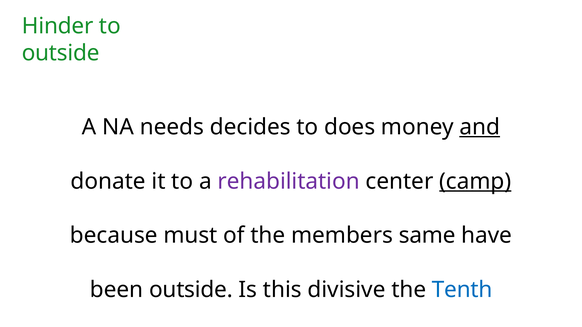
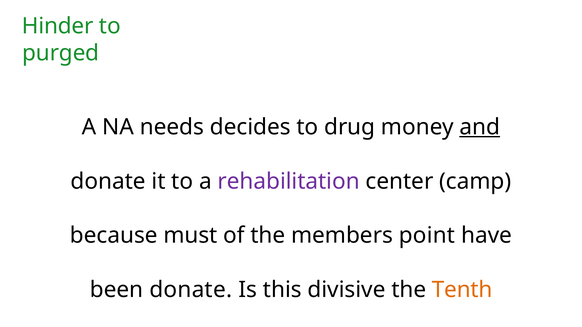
outside: outside -> purged (61, 53)
does: does -> drug (350, 127)
camp underline: present -> none (475, 181)
same: same -> point (427, 236)
been outside: outside -> donate (191, 290)
Tenth colour: blue -> orange (462, 290)
